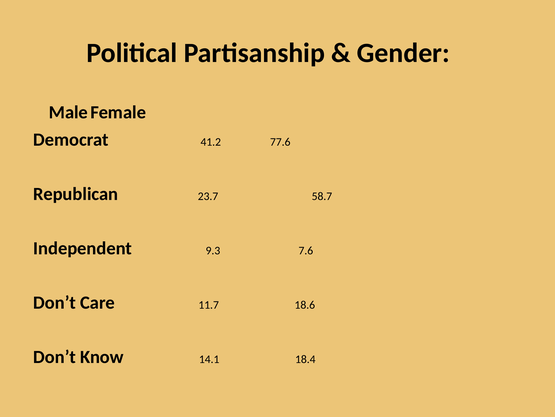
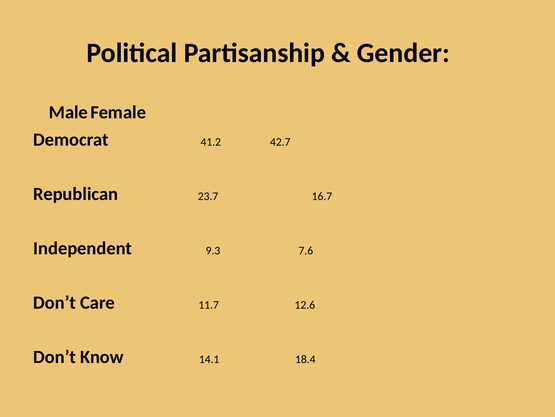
77.6: 77.6 -> 42.7 (280, 142)
58.7: 58.7 -> 16.7 (322, 196)
18.6: 18.6 -> 12.6 (305, 305)
